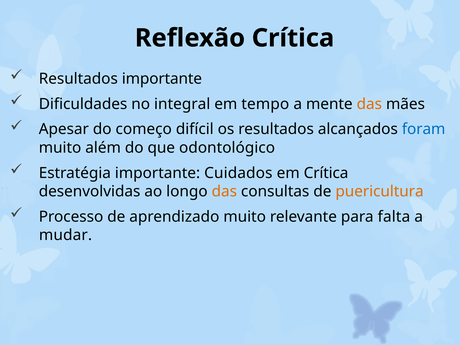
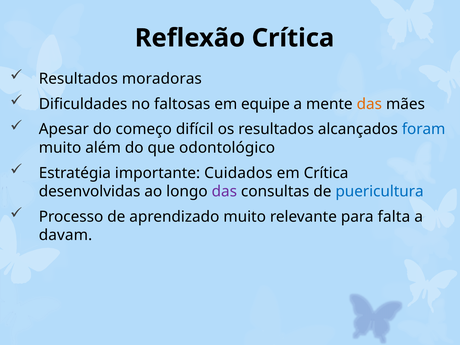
Resultados importante: importante -> moradoras (162, 79)
integral: integral -> faltosas (182, 104)
tempo: tempo -> equipe (265, 104)
das colour: orange -> purple (224, 191)
puericultura colour: orange -> blue (380, 191)
mudar: mudar -> davam (66, 235)
